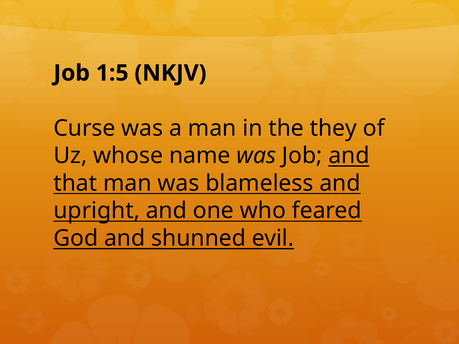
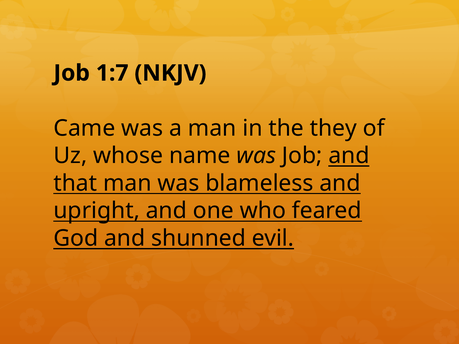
1:5: 1:5 -> 1:7 (112, 73)
Curse: Curse -> Came (84, 128)
